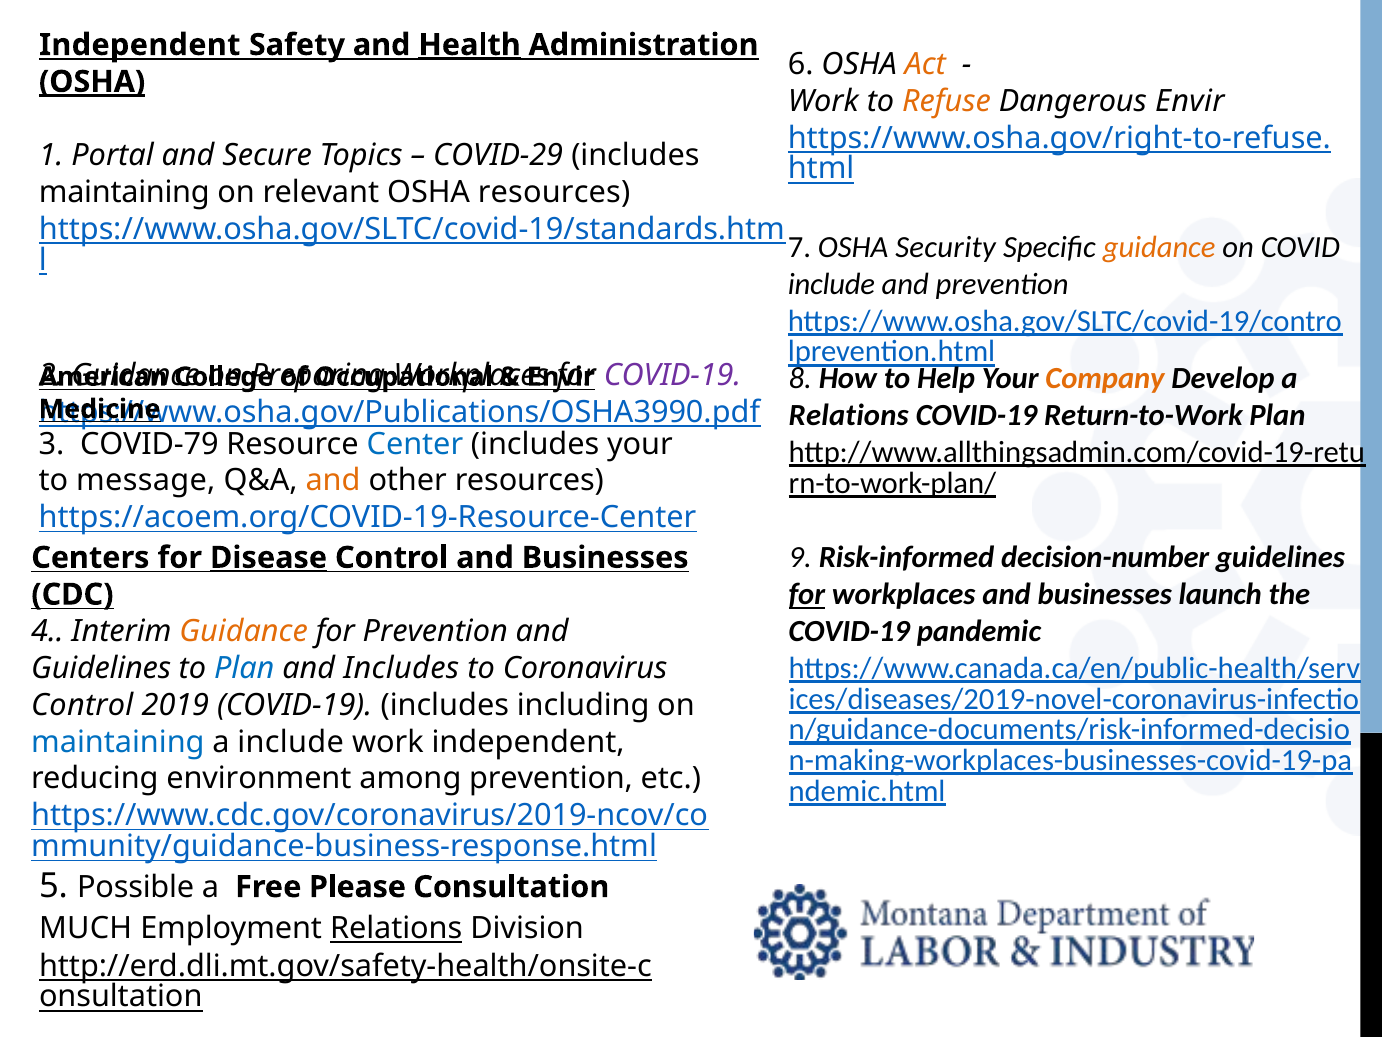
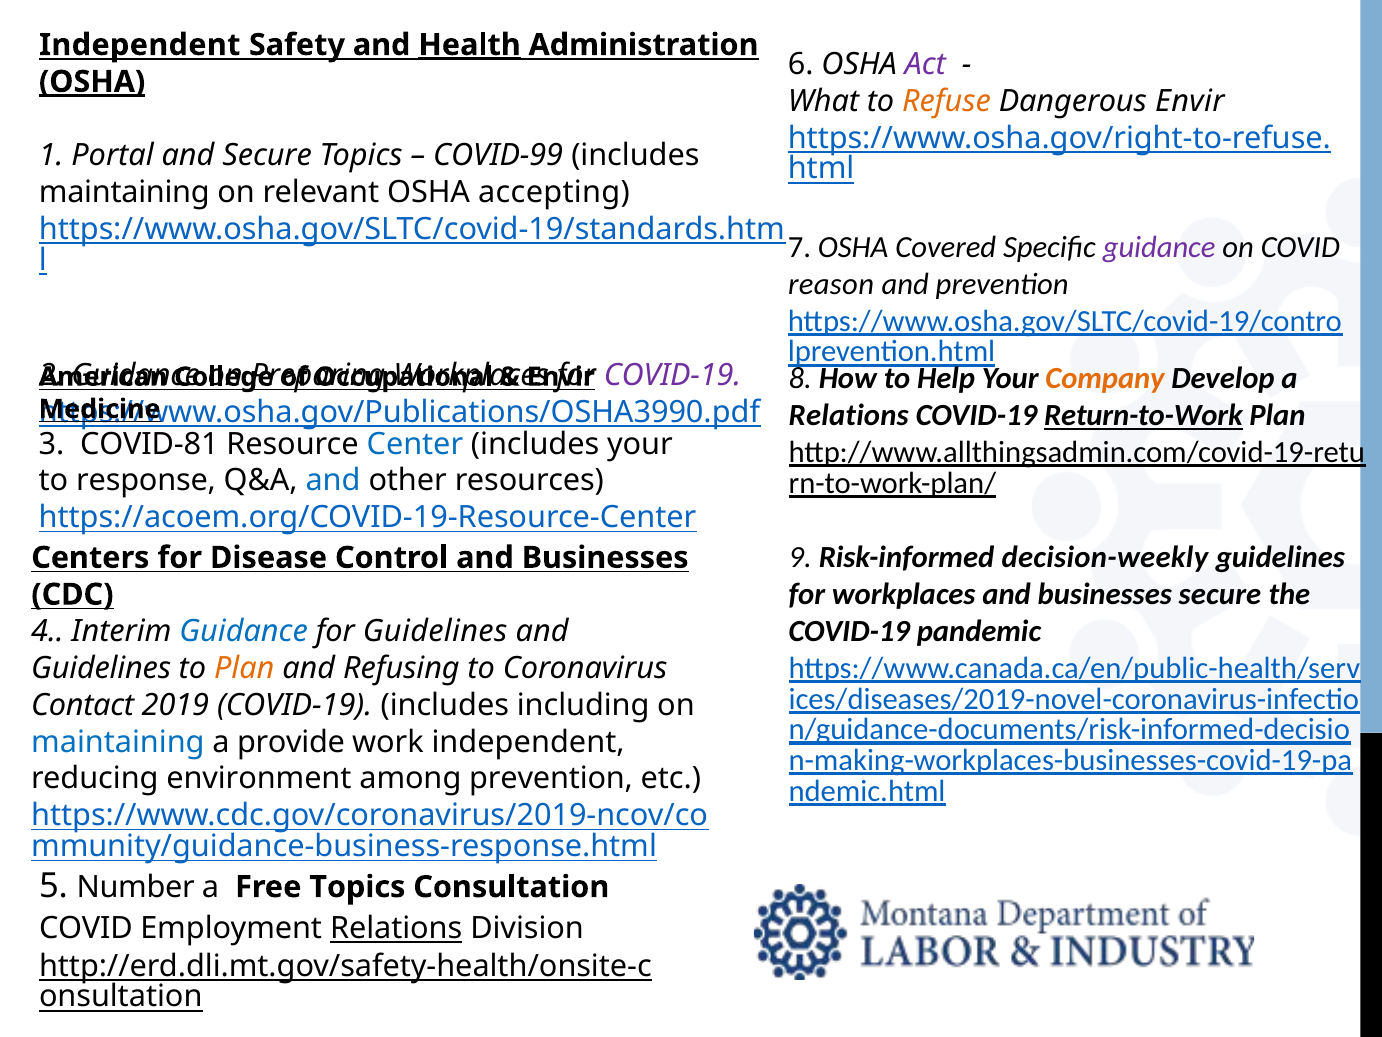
Act colour: orange -> purple (925, 64)
Work: Work -> What (823, 101)
COVID-29: COVID-29 -> COVID-99 (498, 155)
OSHA resources: resources -> accepting (554, 192)
Security: Security -> Covered (946, 247)
guidance colour: orange -> purple (1159, 247)
include: include -> reason (831, 284)
Return-to-Work underline: none -> present (1143, 415)
COVID-79: COVID-79 -> COVID-81 (149, 444)
message: message -> response (146, 481)
and colour: orange -> blue (333, 481)
decision-number: decision-number -> decision-weekly (1105, 557)
Disease underline: present -> none (269, 557)
for underline: present -> none (807, 594)
businesses launch: launch -> secure (1220, 594)
Guidance colour: orange -> blue (244, 631)
for Prevention: Prevention -> Guidelines (435, 631)
Plan colour: blue -> orange (244, 668)
and Includes: Includes -> Refusing (401, 668)
Control: Control -> Contact (83, 705)
a include: include -> provide (291, 742)
Possible: Possible -> Number (136, 887)
Free Please: Please -> Topics (357, 887)
MUCH: MUCH -> COVID (86, 928)
